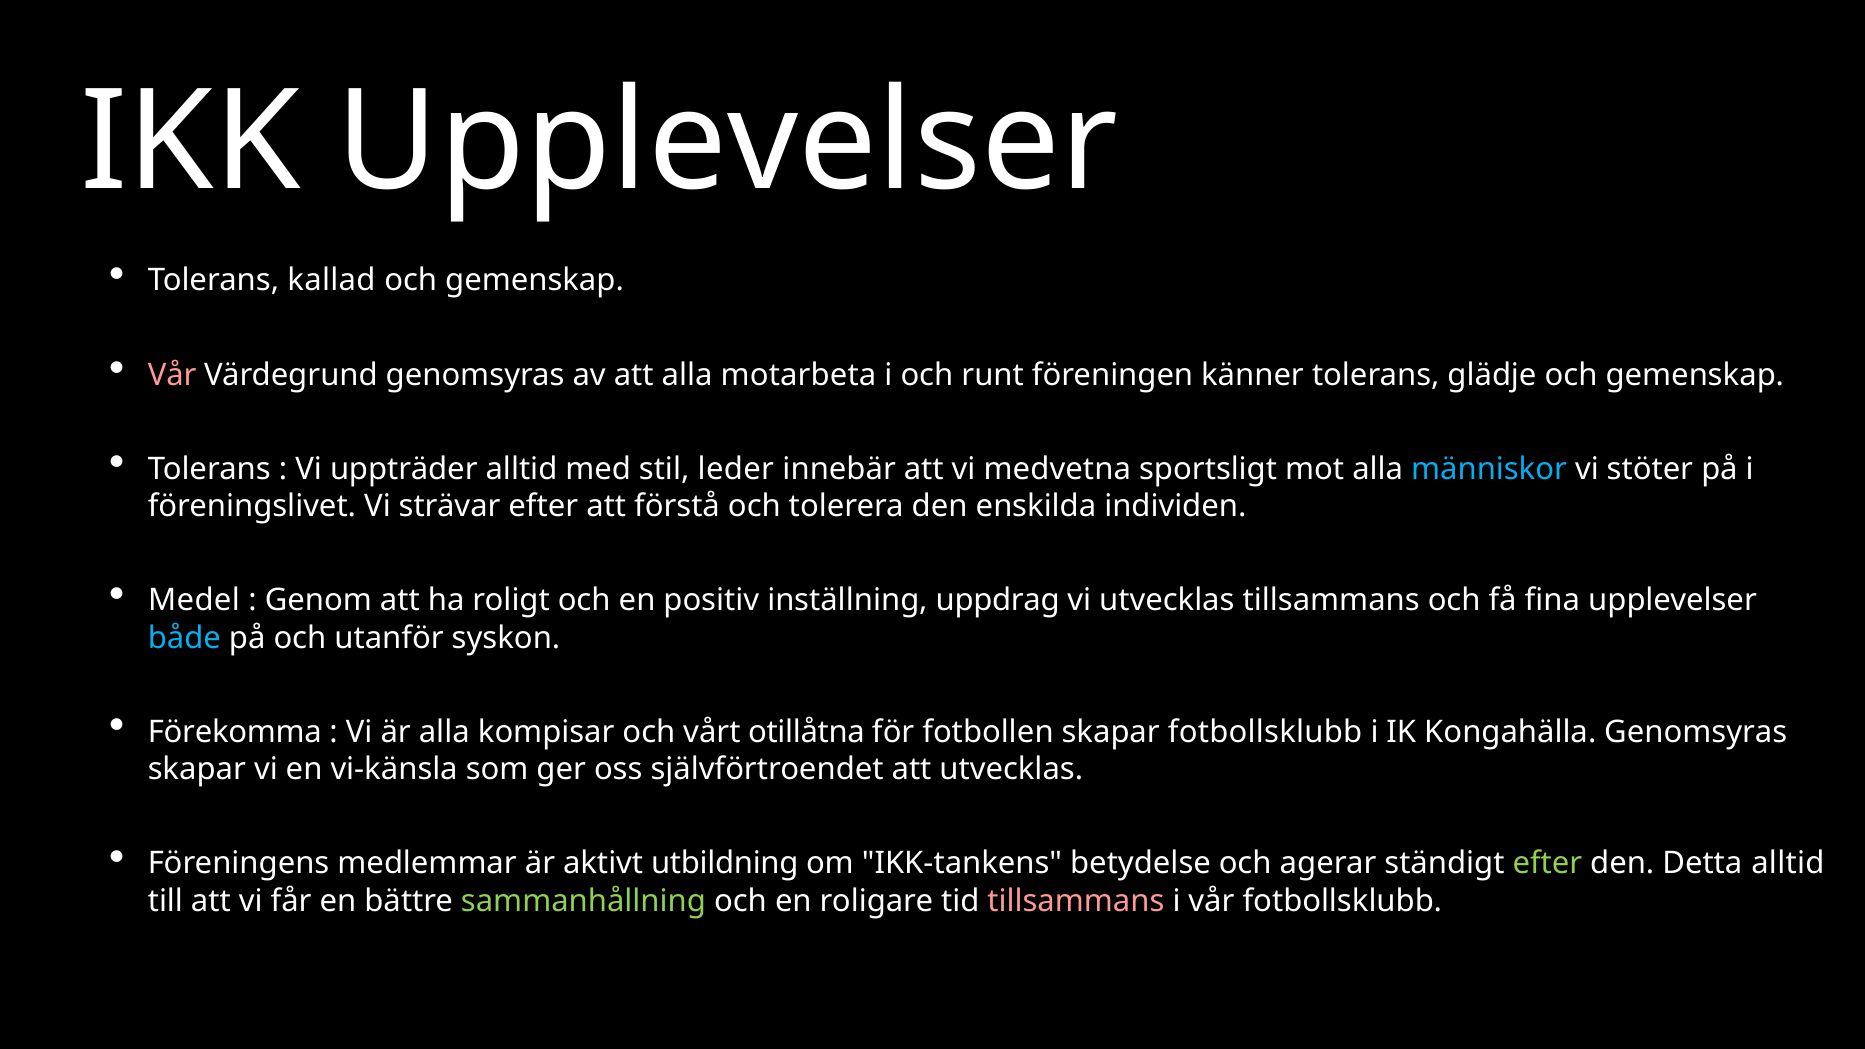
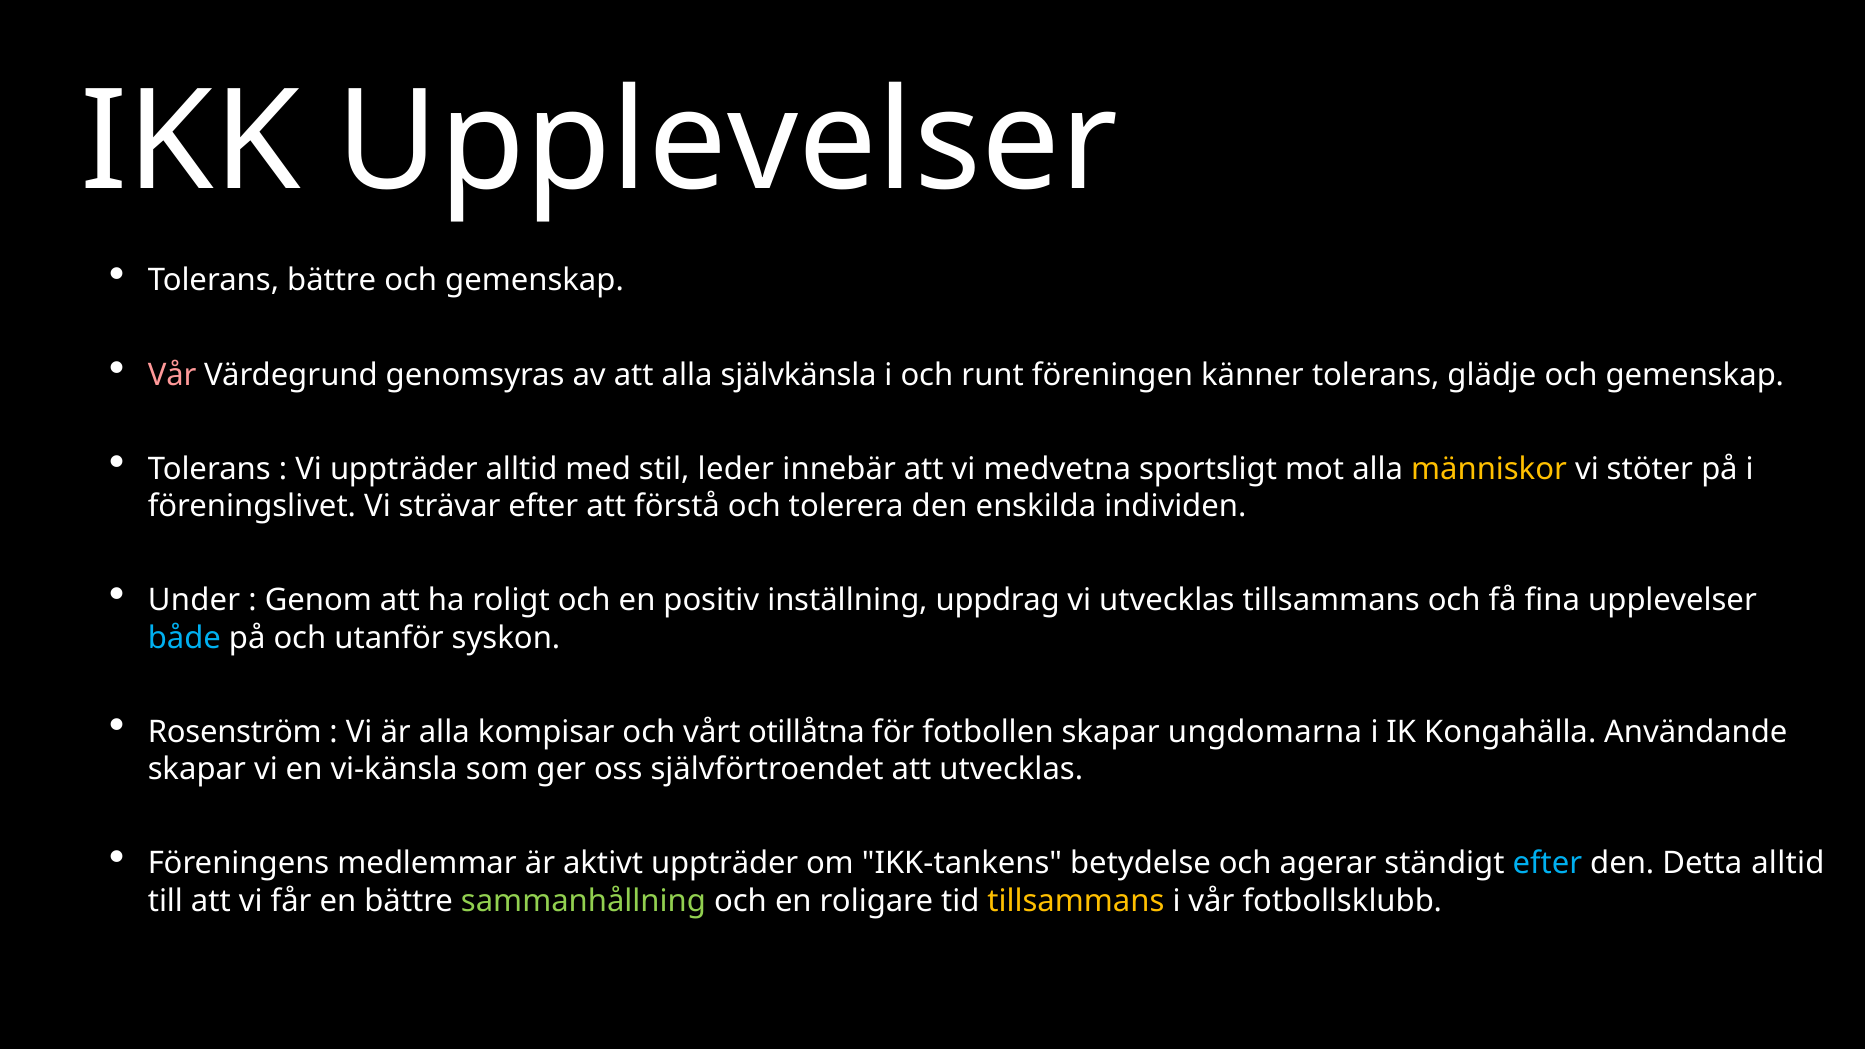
Tolerans kallad: kallad -> bättre (332, 281)
motarbeta: motarbeta -> självkänsla (799, 375)
människor colour: light blue -> yellow (1489, 469)
Medel: Medel -> Under (194, 601)
Förekomma: Förekomma -> Rosenström (235, 732)
skapar fotbollsklubb: fotbollsklubb -> ungdomarna (1265, 732)
Kongahälla Genomsyras: Genomsyras -> Användande (1696, 732)
aktivt utbildning: utbildning -> uppträder (725, 864)
efter colour: light green -> light blue (1547, 864)
tillsammans colour: pink -> yellow (1076, 901)
